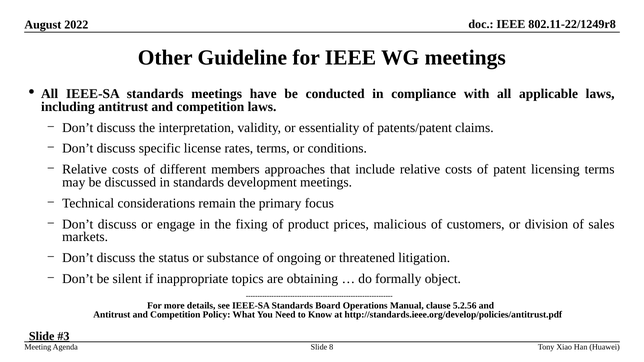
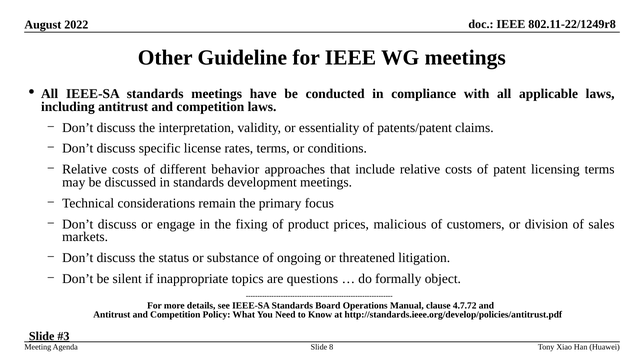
members: members -> behavior (235, 170)
obtaining: obtaining -> questions (312, 279)
5.2.56: 5.2.56 -> 4.7.72 (465, 306)
